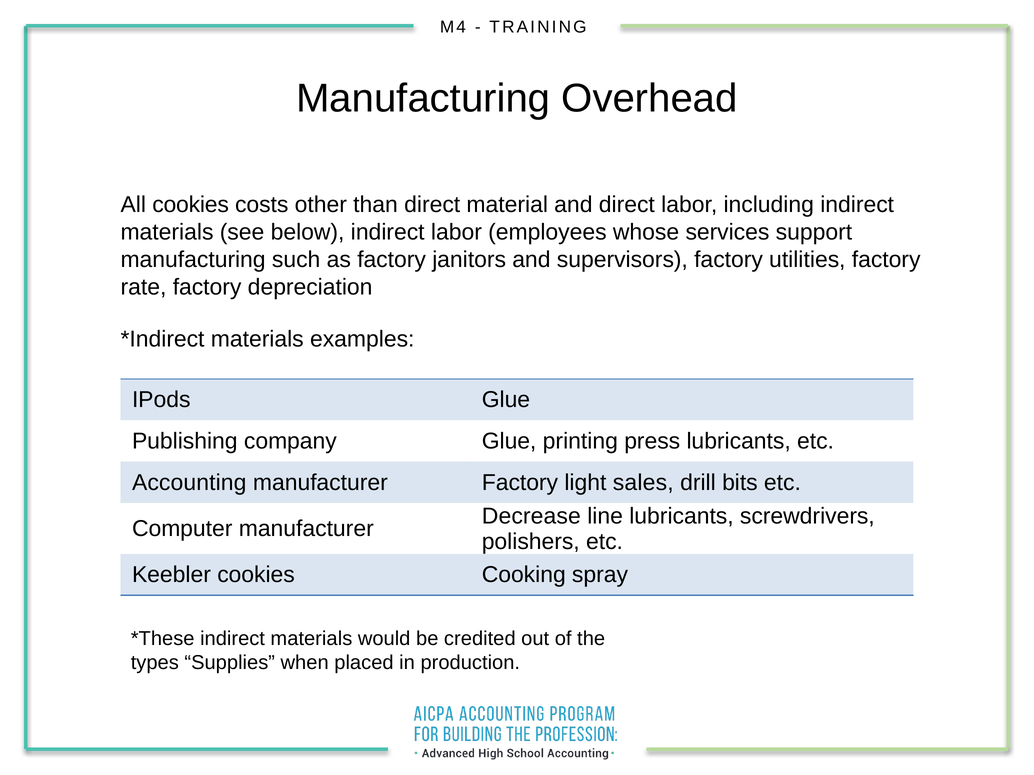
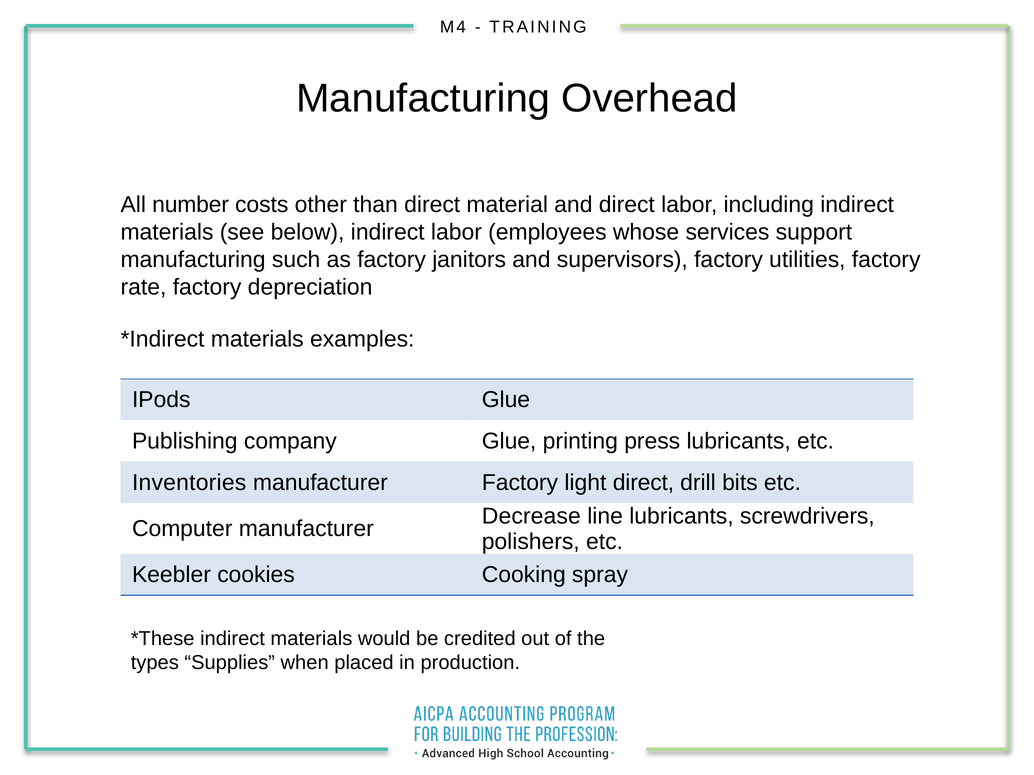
All cookies: cookies -> number (191, 205)
Accounting: Accounting -> Inventories (189, 483)
light sales: sales -> direct (643, 483)
